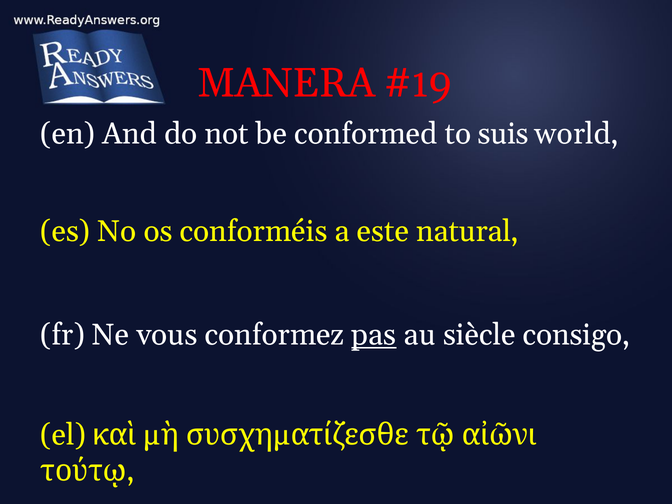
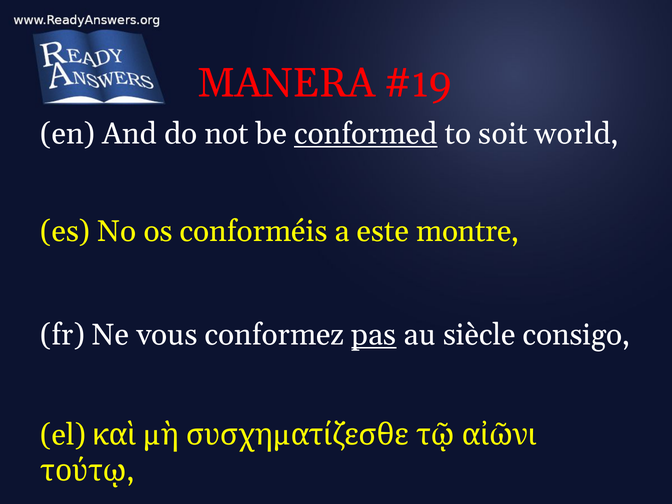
conformed underline: none -> present (366, 134)
suis: suis -> soit (503, 134)
natural: natural -> montre (468, 231)
